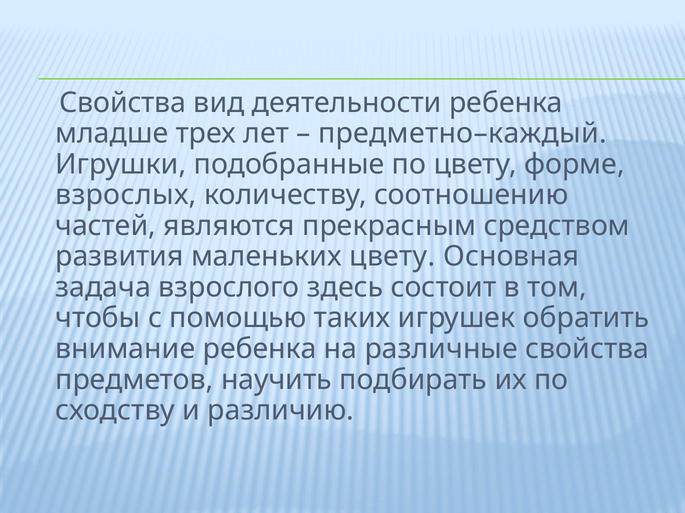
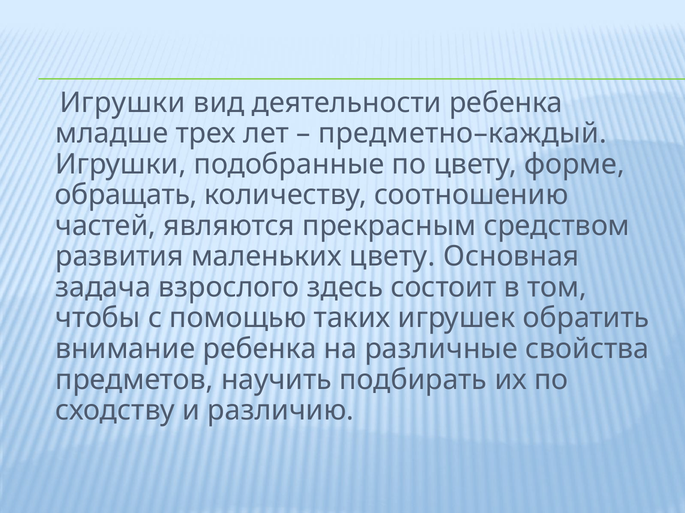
Свойства: Свойства -> Игрушки (123, 103)
взрослых: взрослых -> обращать (126, 195)
